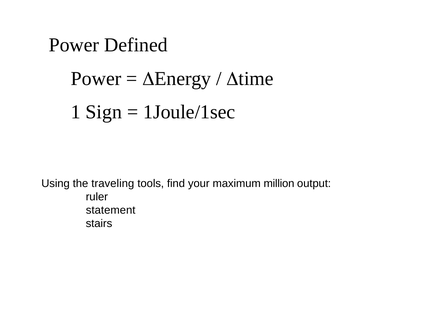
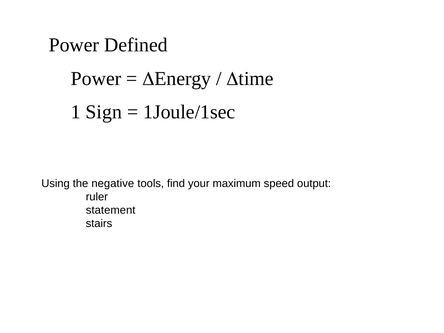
traveling: traveling -> negative (113, 183)
million: million -> speed (279, 183)
